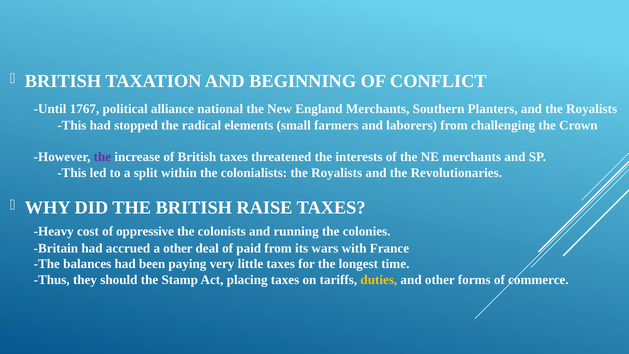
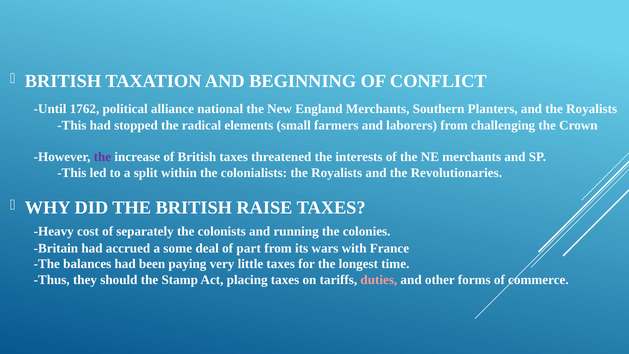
1767: 1767 -> 1762 (85, 109)
oppressive: oppressive -> separately (145, 231)
a other: other -> some (178, 248)
paid: paid -> part (249, 248)
duties colour: yellow -> pink (379, 280)
